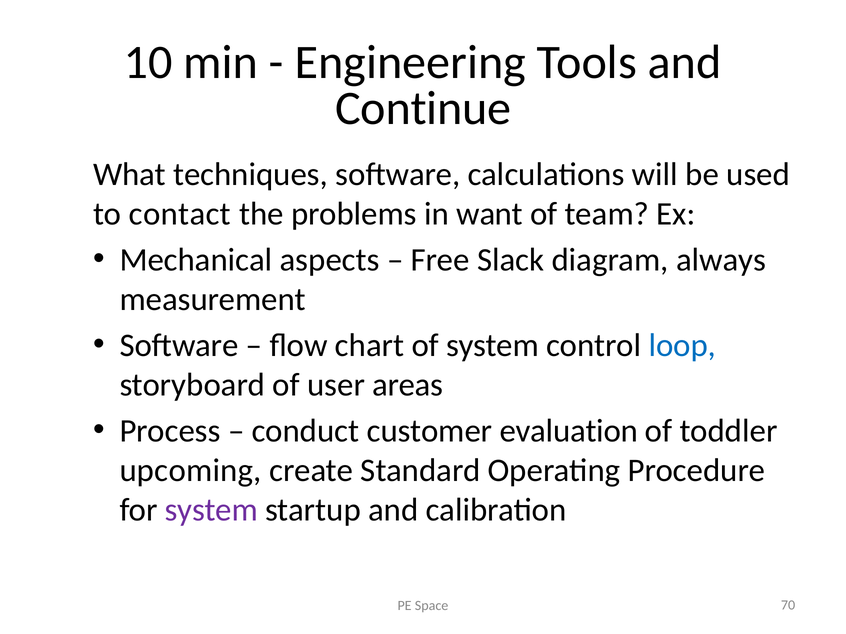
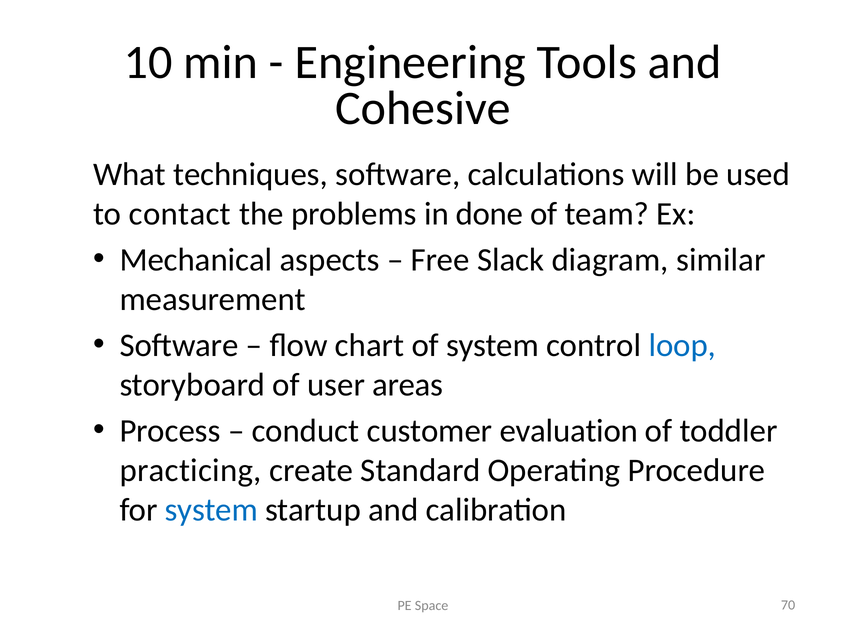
Continue: Continue -> Cohesive (423, 109)
want: want -> done (490, 214)
always: always -> similar (721, 260)
upcoming: upcoming -> practicing (191, 471)
system colour: purple -> blue (211, 510)
